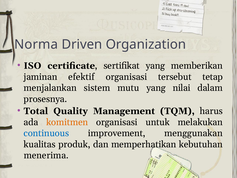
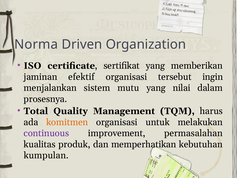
tetap: tetap -> ingin (213, 77)
continuous colour: blue -> purple (46, 133)
menggunakan: menggunakan -> permasalahan (193, 133)
menerima: menerima -> kumpulan (46, 155)
